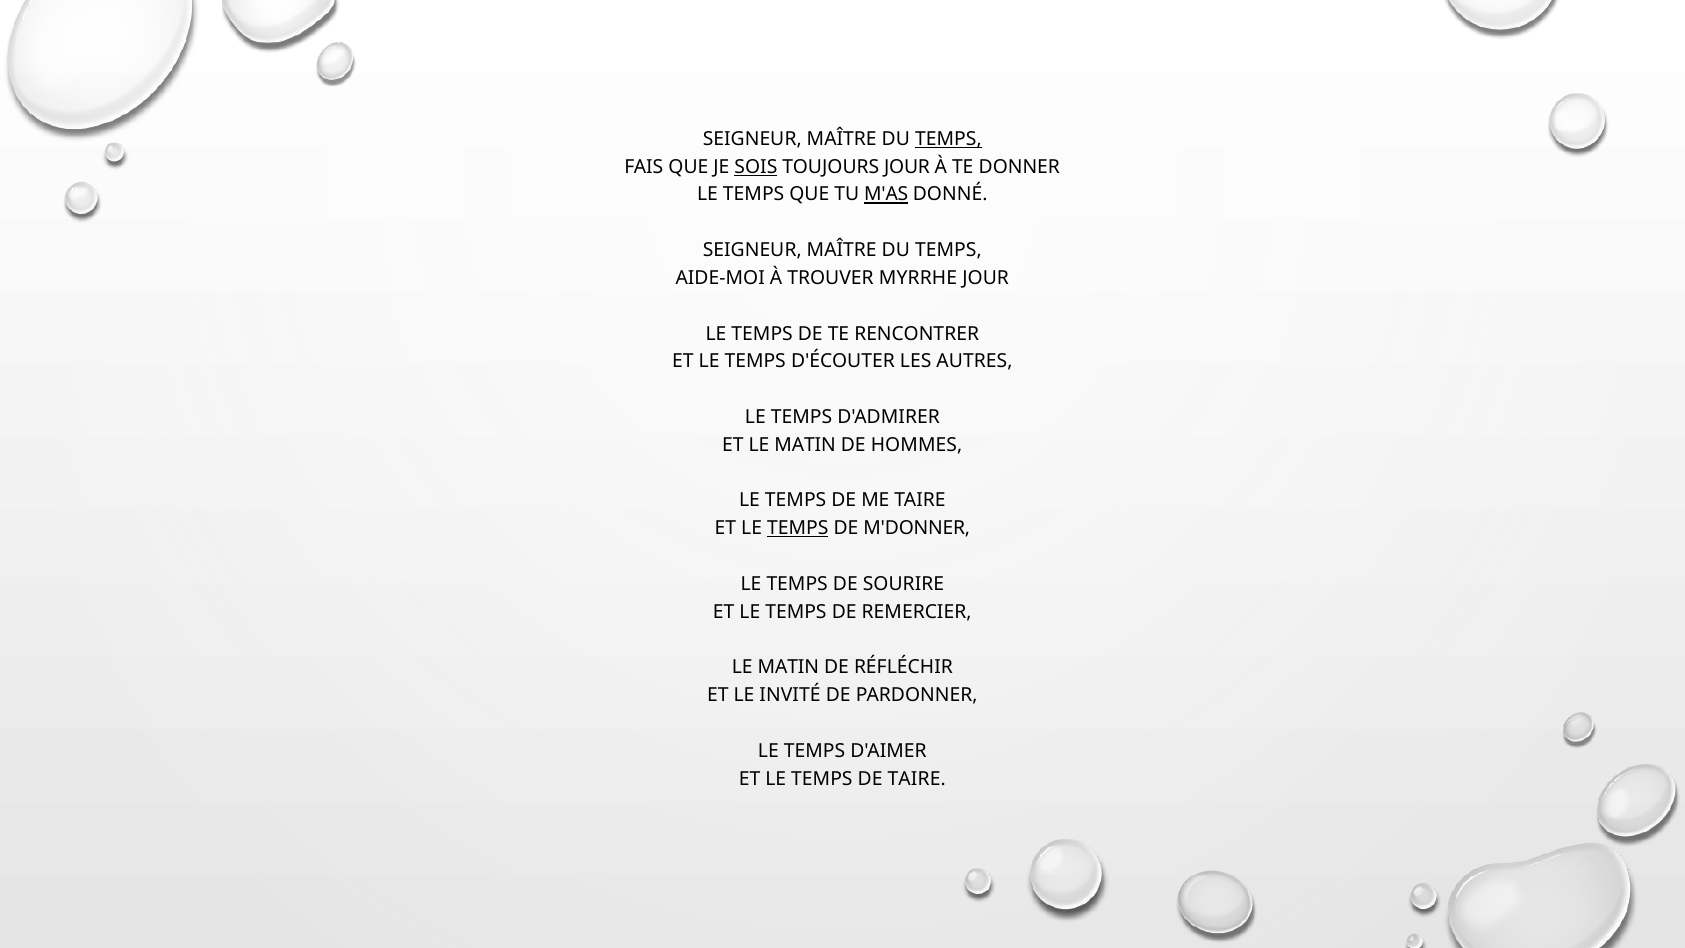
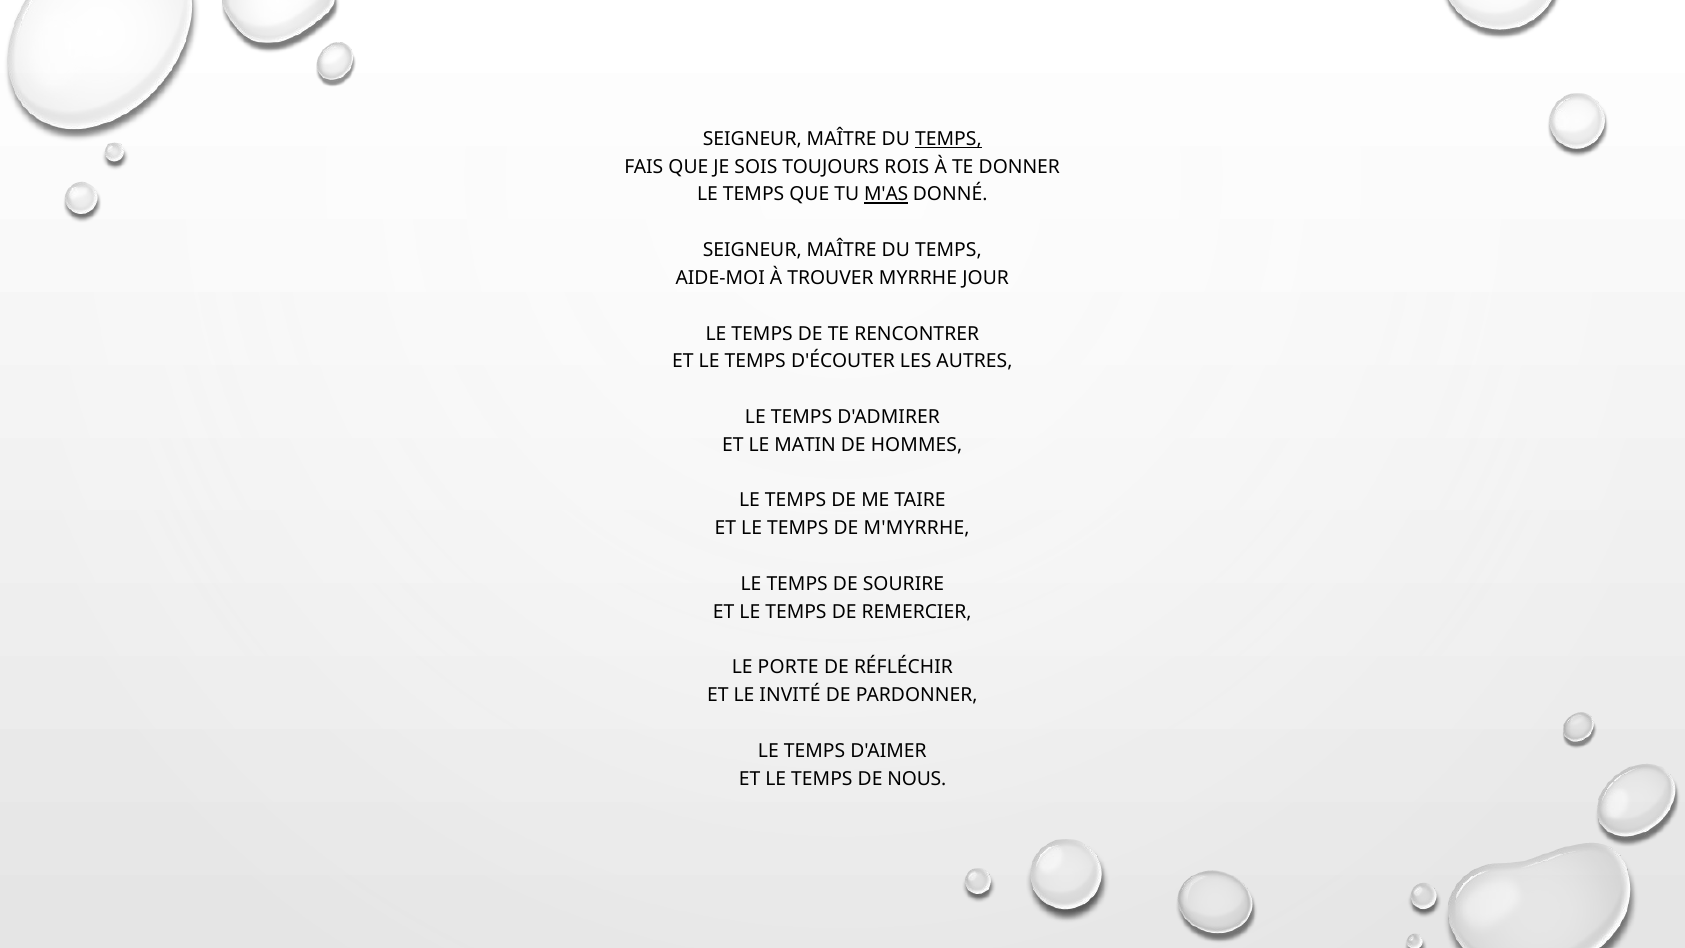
SOIS underline: present -> none (756, 167)
TOUJOURS JOUR: JOUR -> ROIS (907, 167)
TEMPS underline: present -> none (798, 528)
M'DONNER: M'DONNER -> M'MYRRHE (917, 528)
MATIN: MATIN -> PORTE (788, 667)
DE TAIRE: TAIRE -> NOUS (917, 779)
